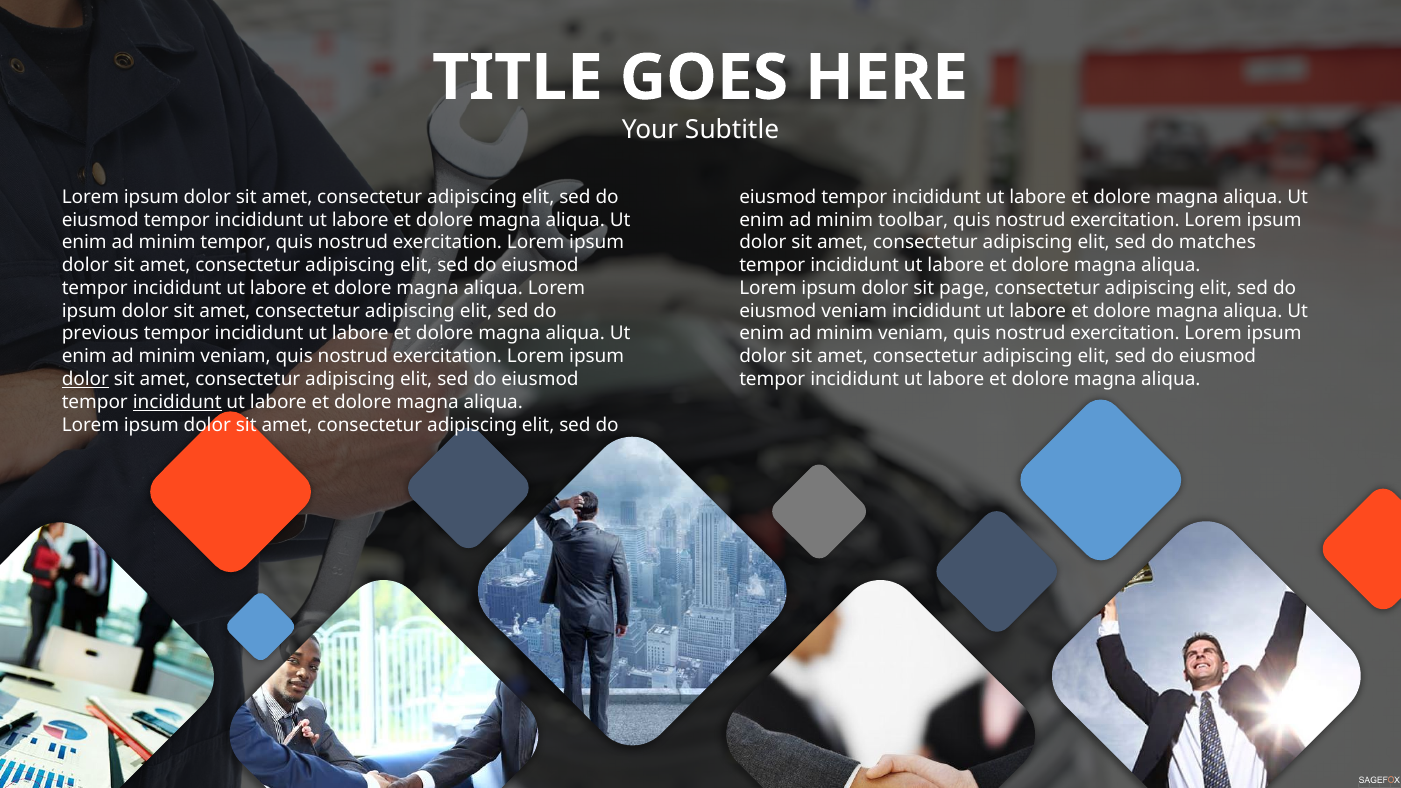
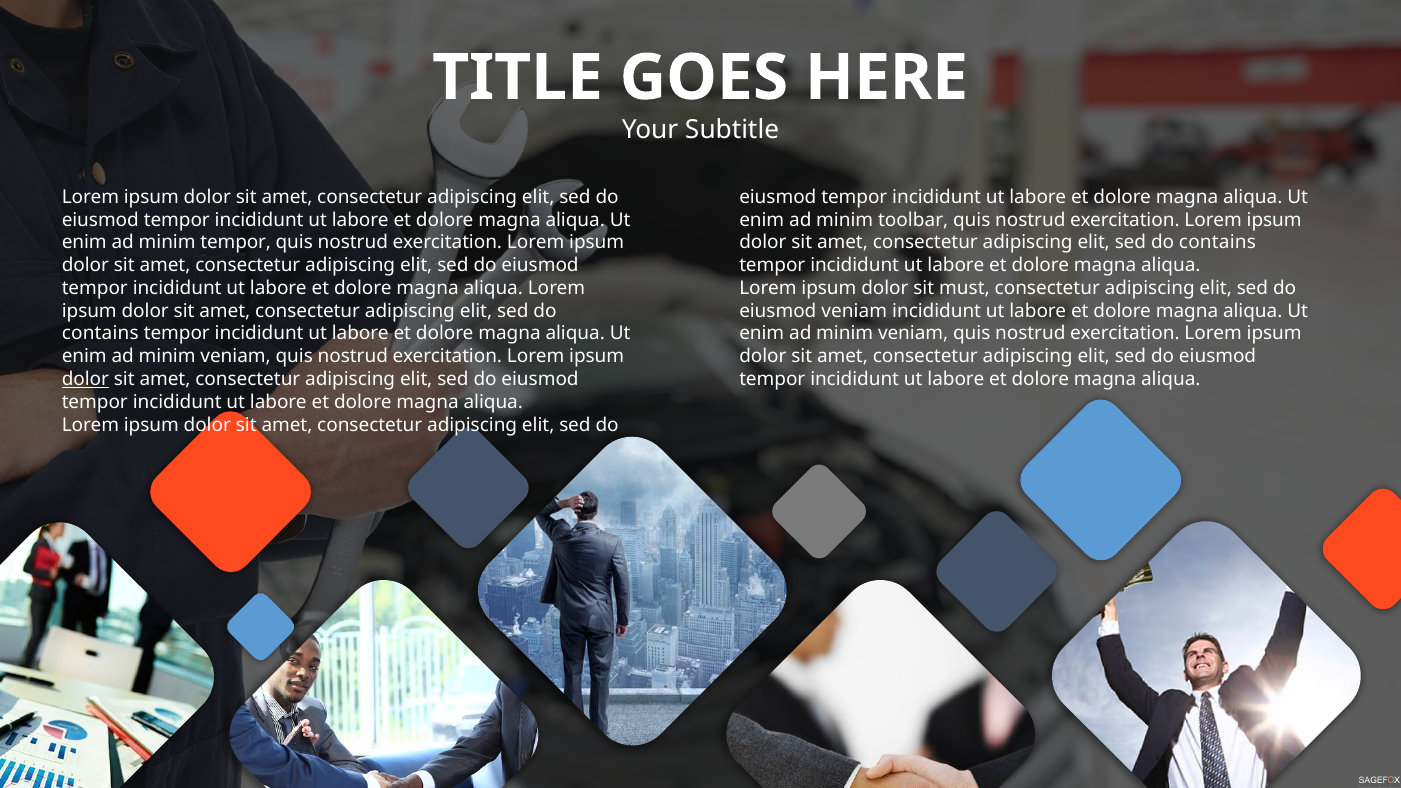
matches: matches -> contains (1217, 243)
page: page -> must (964, 288)
previous: previous -> contains (100, 334)
incididunt underline: present -> none (177, 402)
